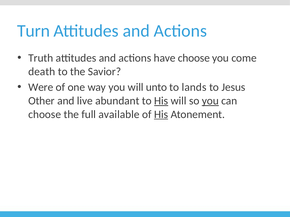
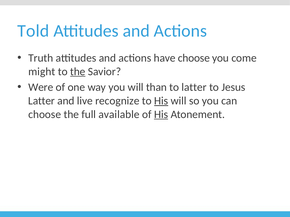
Turn: Turn -> Told (33, 31)
death: death -> might (42, 72)
the underline: none -> present (78, 72)
unto: unto -> than (156, 87)
to lands: lands -> latter (194, 87)
Other: Other -> Latter (42, 101)
abundant: abundant -> recognize (117, 101)
you underline: present -> none (210, 101)
